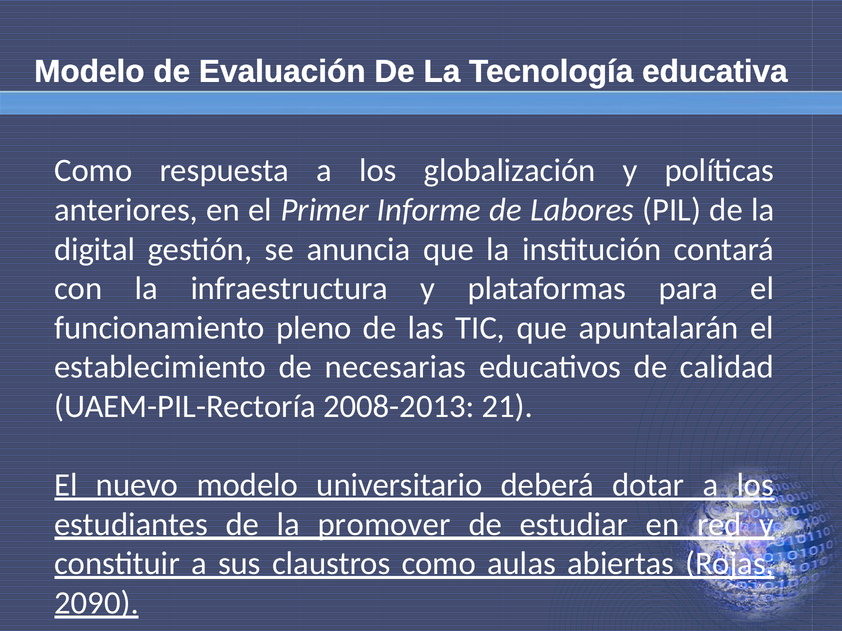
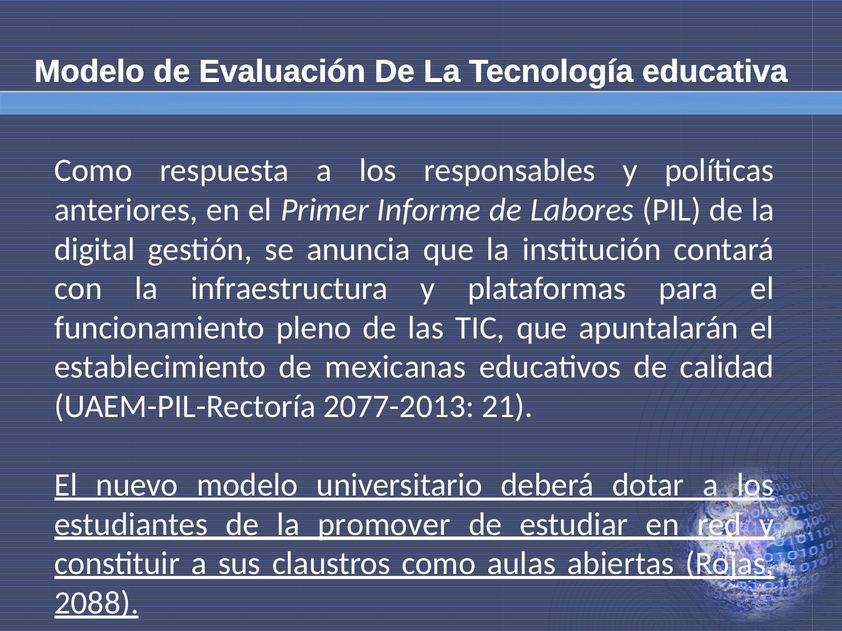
globalización: globalización -> responsables (510, 171)
necesarias: necesarias -> mexicanas (396, 367)
2008-2013: 2008-2013 -> 2077-2013 (399, 407)
2090: 2090 -> 2088 (97, 603)
